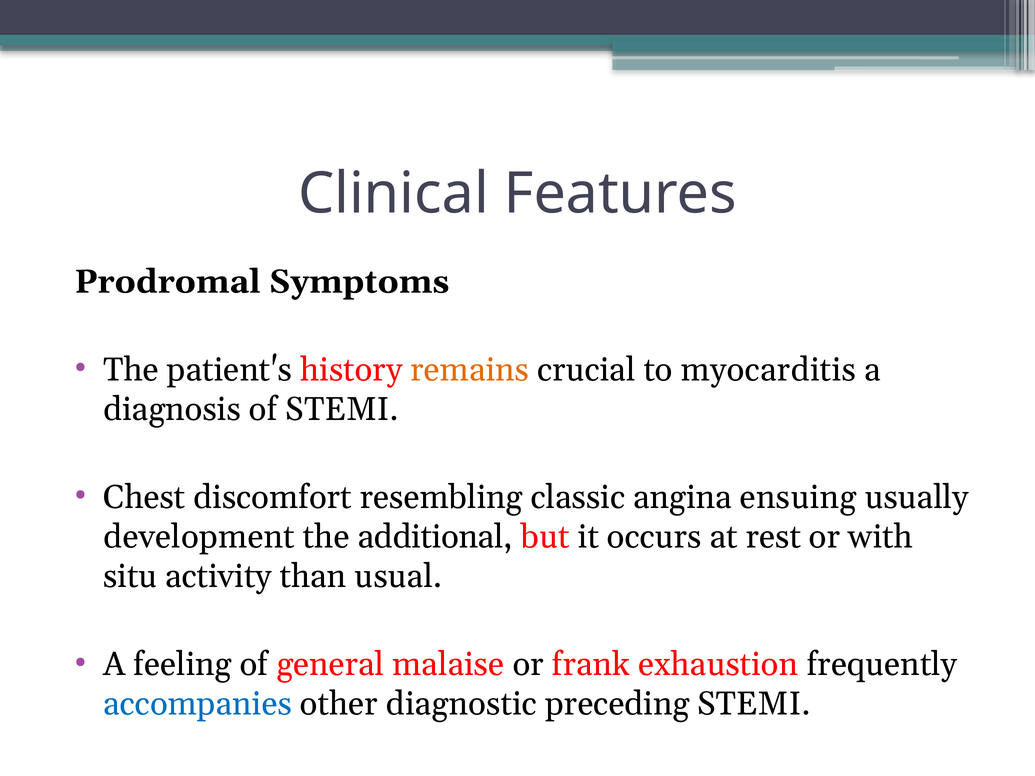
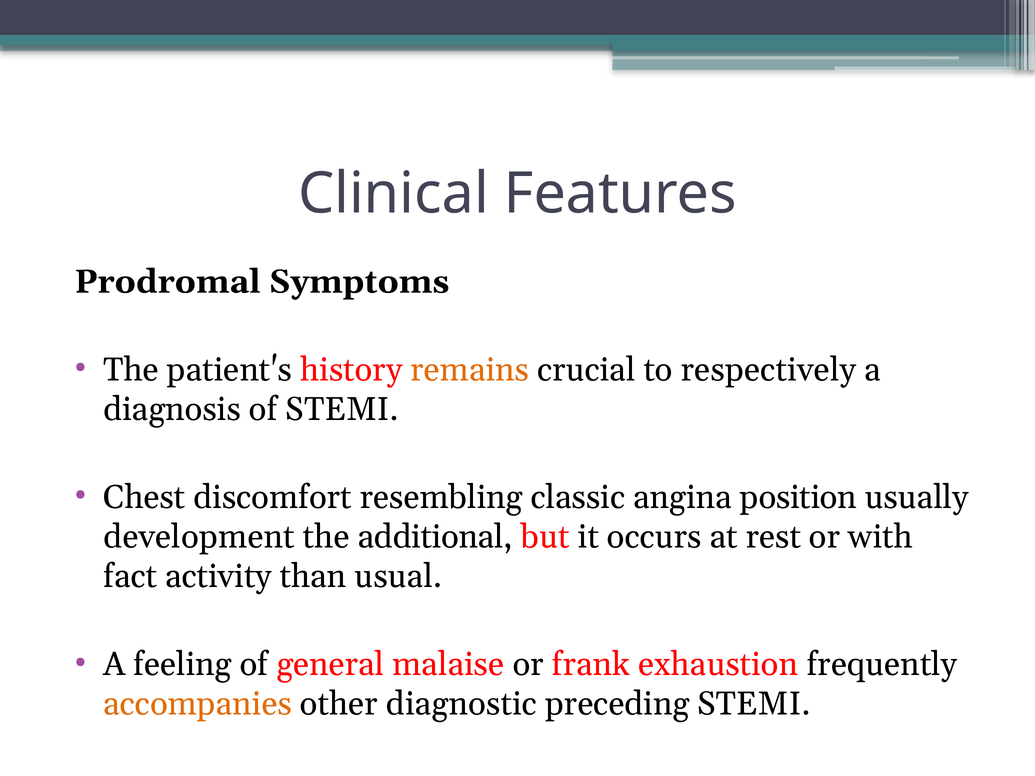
myocarditis: myocarditis -> respectively (768, 370)
ensuing: ensuing -> position (798, 497)
situ: situ -> fact (130, 577)
accompanies colour: blue -> orange (198, 704)
